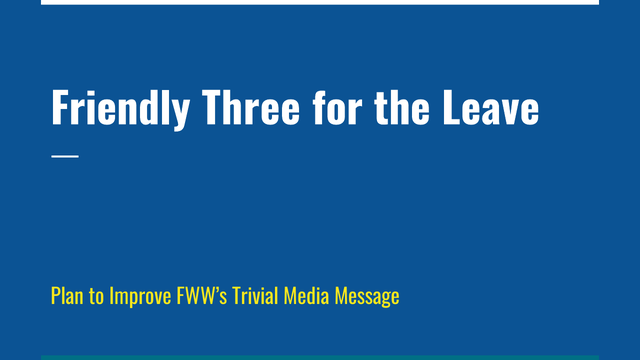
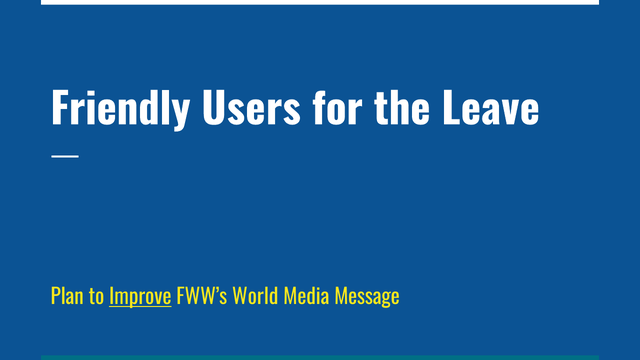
Three: Three -> Users (251, 110)
Improve underline: none -> present (140, 297)
Trivial: Trivial -> World (255, 297)
